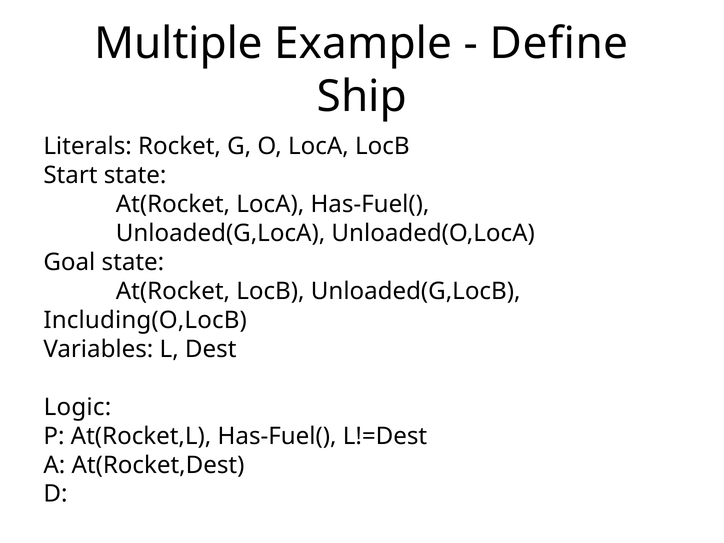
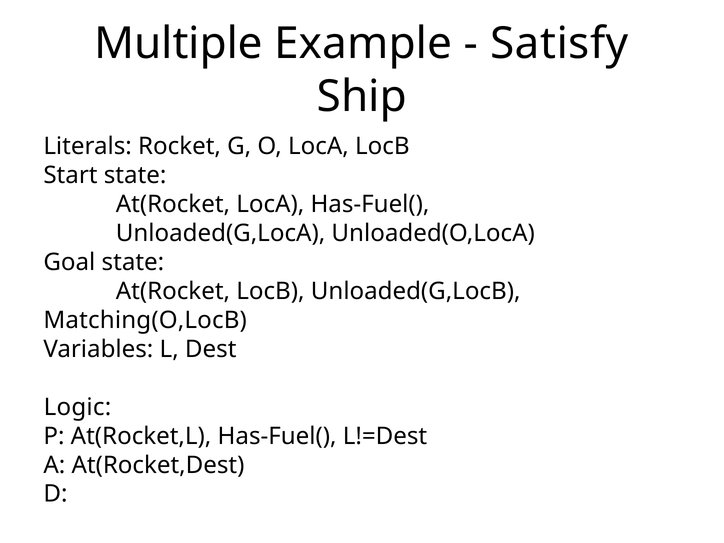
Define: Define -> Satisfy (559, 44)
Including(O,LocB: Including(O,LocB -> Matching(O,LocB (145, 320)
